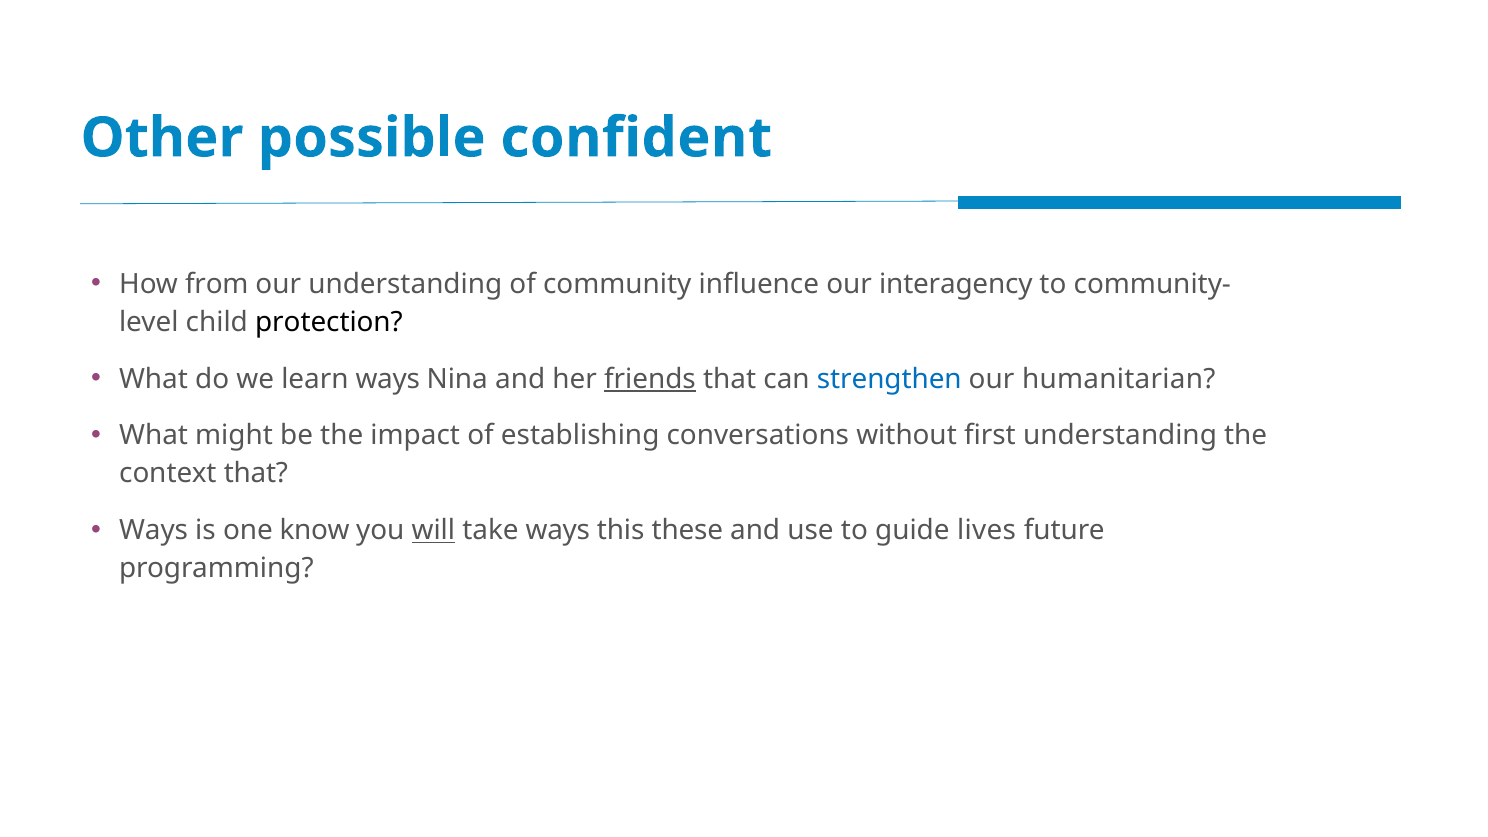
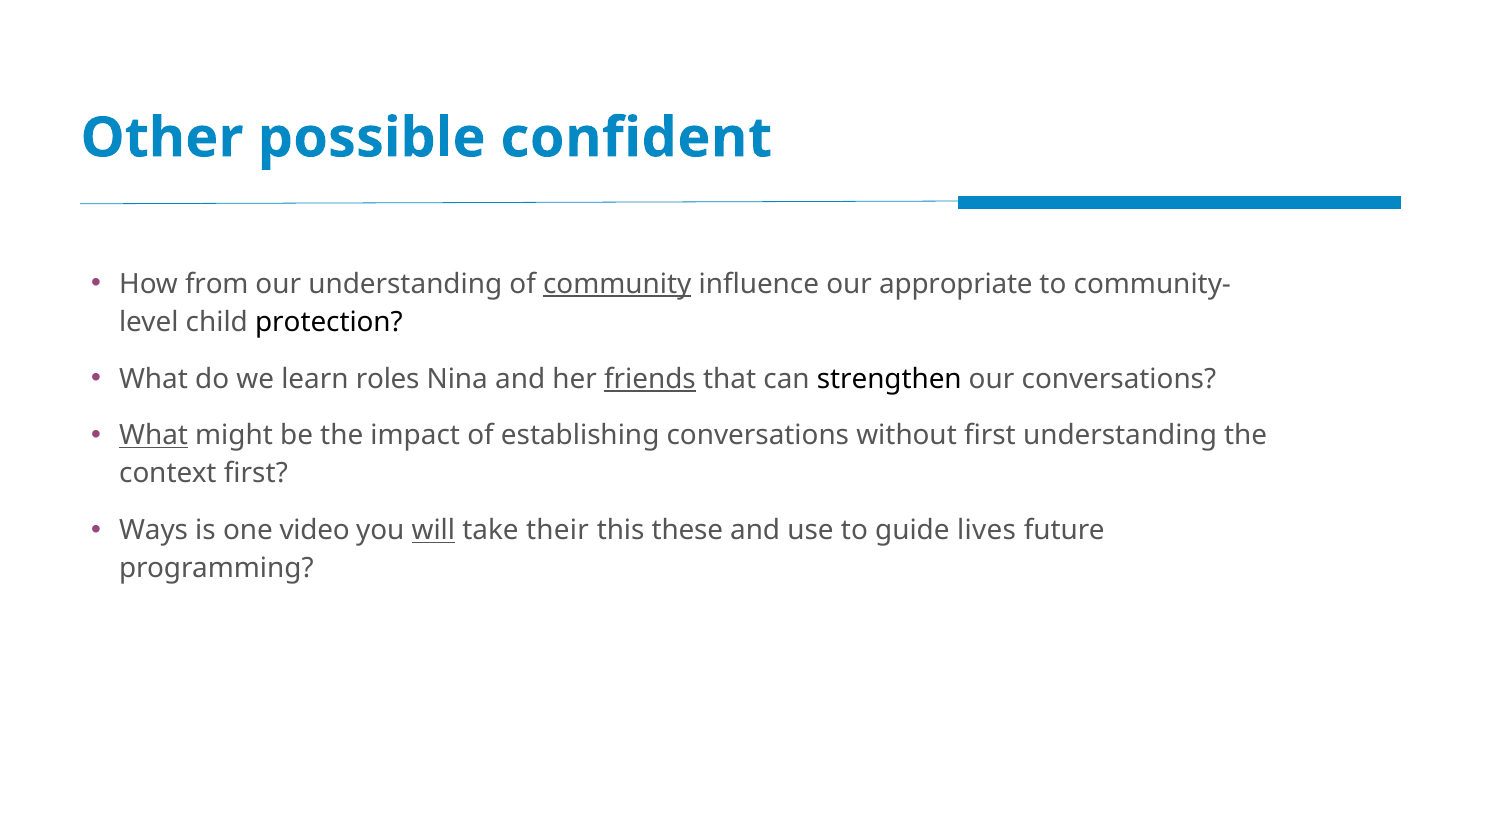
community underline: none -> present (617, 284)
interagency: interagency -> appropriate (956, 284)
learn ways: ways -> roles (388, 379)
strengthen colour: blue -> black (889, 379)
our humanitarian: humanitarian -> conversations (1119, 379)
What underline: none -> present (154, 436)
context that: that -> first (256, 474)
know: know -> video (315, 531)
take ways: ways -> their (558, 531)
